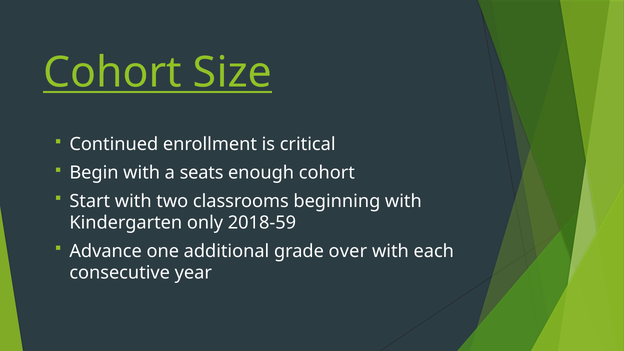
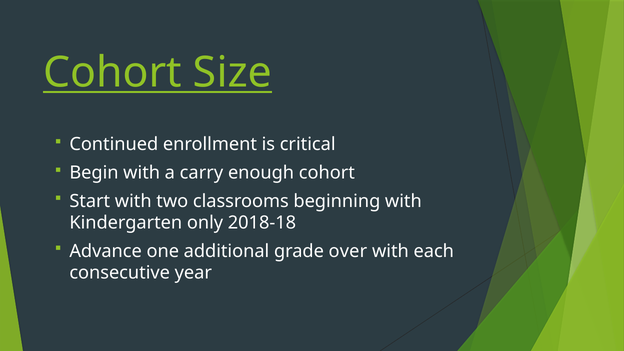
seats: seats -> carry (201, 173)
2018-59: 2018-59 -> 2018-18 (262, 223)
